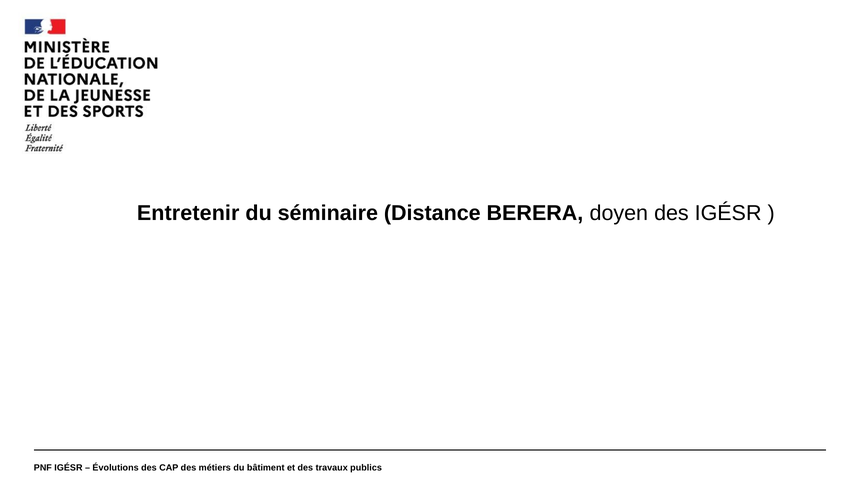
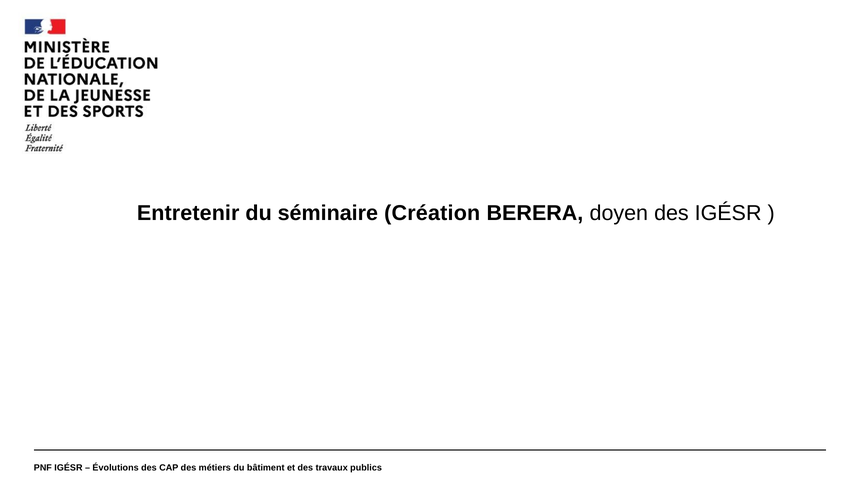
Distance: Distance -> Création (432, 213)
